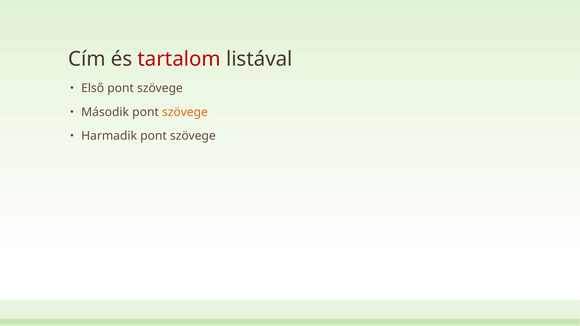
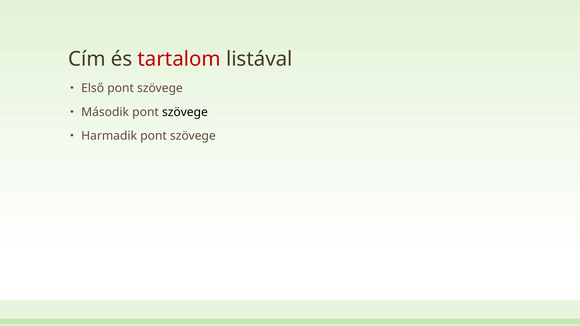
szövege colour: orange -> black (185, 112)
